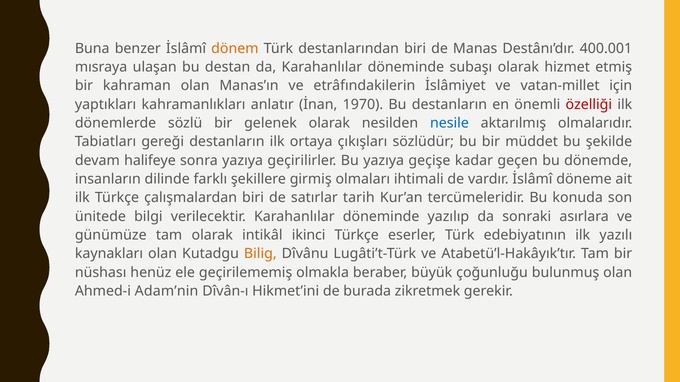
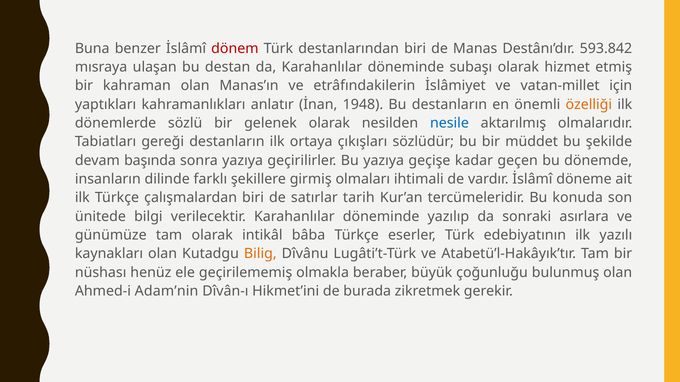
dönem colour: orange -> red (235, 49)
400.001: 400.001 -> 593.842 (606, 49)
1970: 1970 -> 1948 (363, 105)
özelliği colour: red -> orange (589, 105)
halifeye: halifeye -> başında (150, 161)
ikinci: ikinci -> bâba (309, 235)
